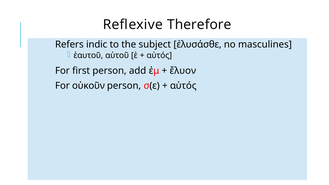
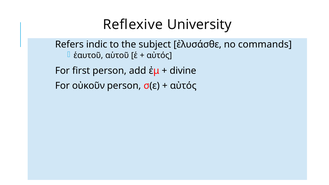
Therefore: Therefore -> University (199, 24)
masculines: masculines -> commands (265, 45)
ἔλυον: ἔλυον -> divine (183, 71)
